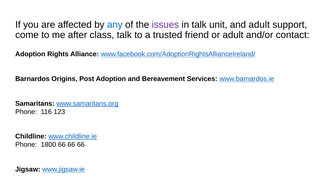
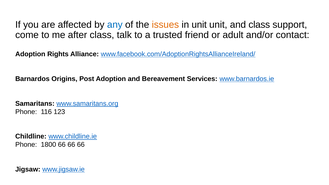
issues colour: purple -> orange (165, 25)
in talk: talk -> unit (199, 25)
and adult: adult -> class (259, 25)
